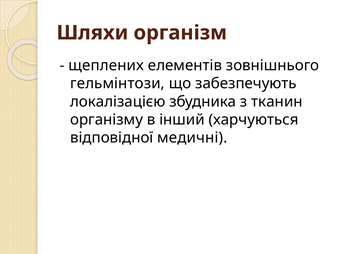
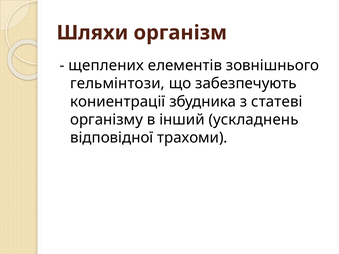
локалізацією: локалізацією -> кониентрації (118, 102)
тканин: тканин -> статеві (277, 102)
харчуються: харчуються -> ускладнень (254, 120)
медичні: медичні -> трахоми (192, 138)
